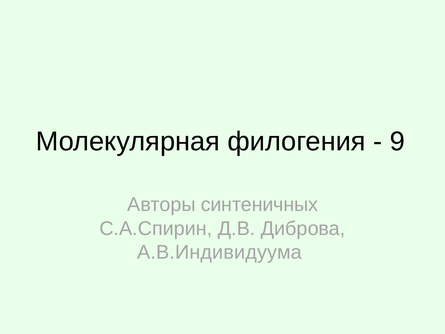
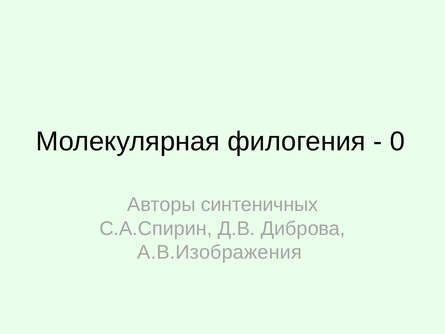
9: 9 -> 0 (397, 141)
А.В.Индивидуума: А.В.Индивидуума -> А.В.Изображения (220, 252)
